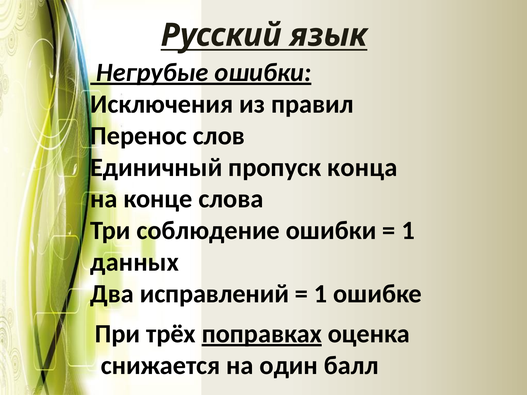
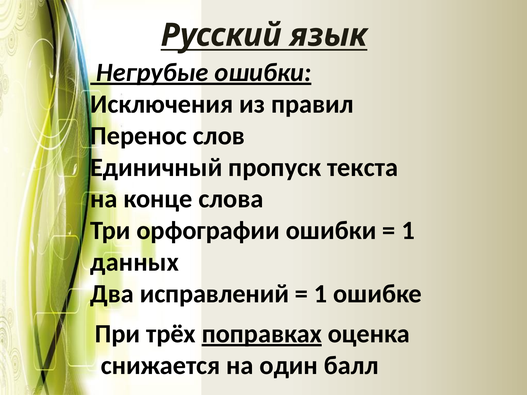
конца: конца -> текста (363, 167)
соблюдение: соблюдение -> орфографии (208, 231)
